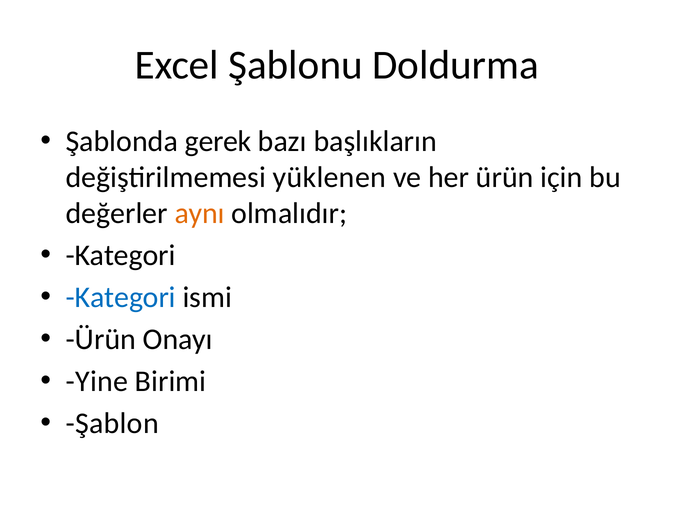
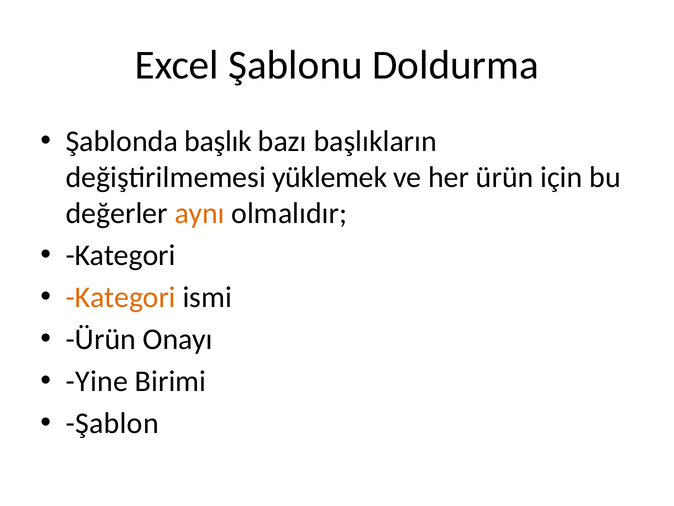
gerek: gerek -> başlık (218, 141)
yüklenen: yüklenen -> yüklemek (330, 177)
Kategori colour: blue -> orange (121, 297)
